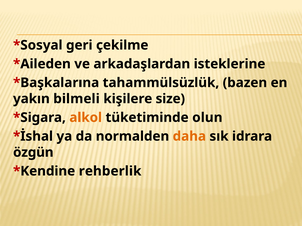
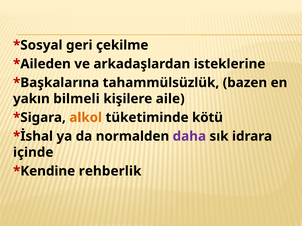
size: size -> aile (170, 99)
olun: olun -> kötü (207, 118)
daha colour: orange -> purple (189, 137)
özgün: özgün -> içinde (33, 153)
